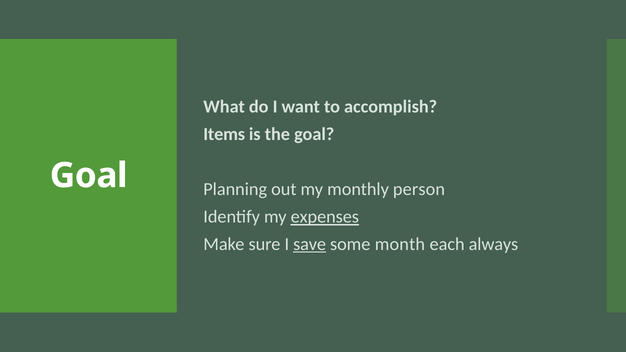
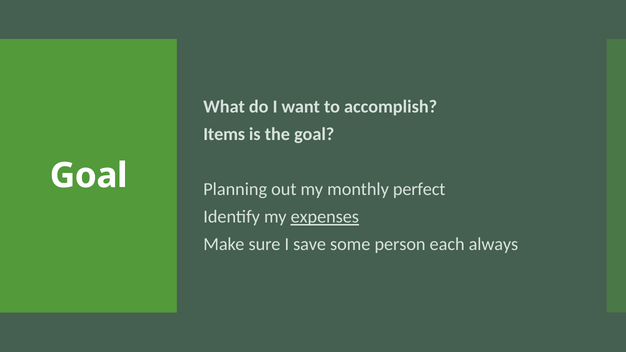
person: person -> perfect (419, 189)
save underline: present -> none (310, 244)
month: month -> person (400, 244)
